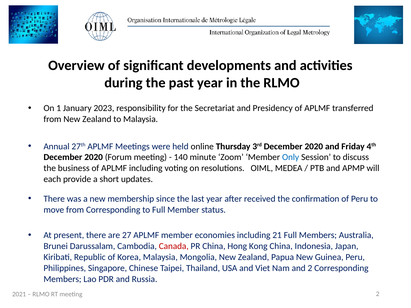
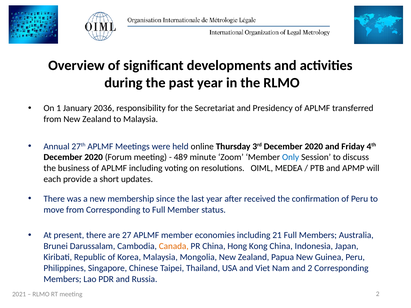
2023: 2023 -> 2036 (104, 108)
140: 140 -> 489 (181, 157)
Canada colour: red -> orange (174, 246)
